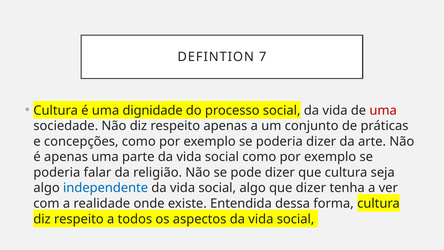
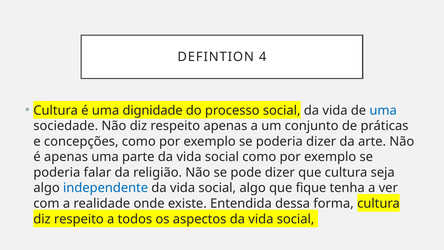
7: 7 -> 4 (263, 57)
uma colour: red -> blue (383, 110)
que dizer: dizer -> fique (311, 188)
